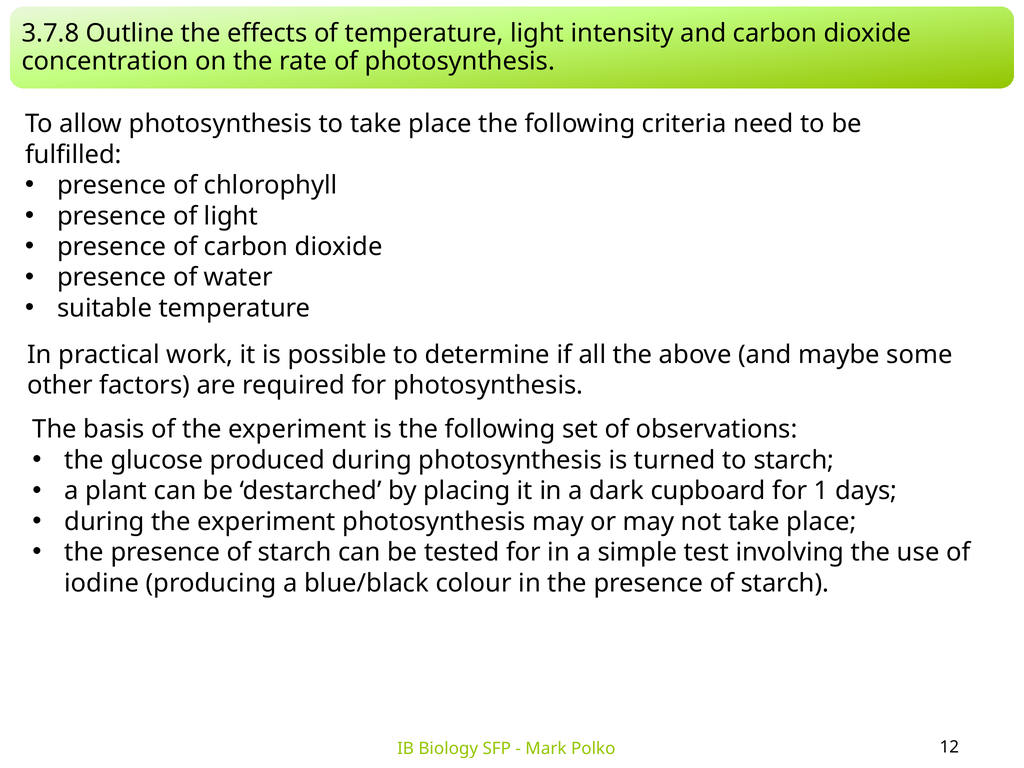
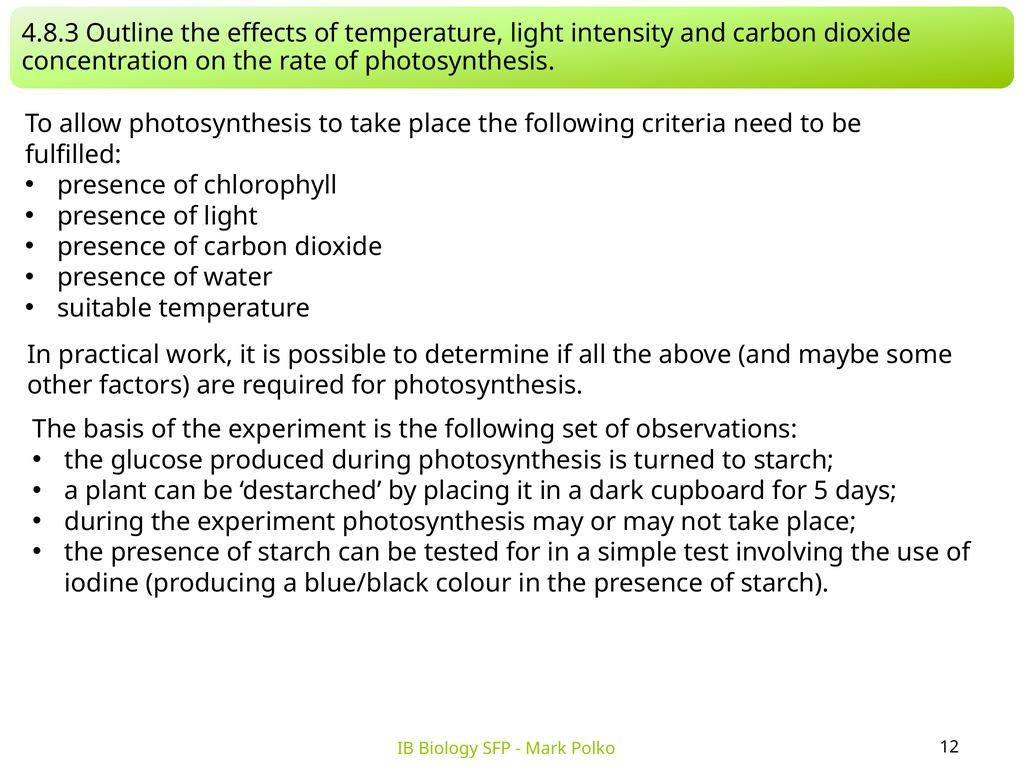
3.7.8: 3.7.8 -> 4.8.3 (50, 33)
1: 1 -> 5 (821, 491)
